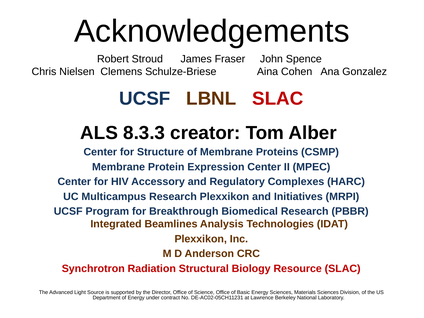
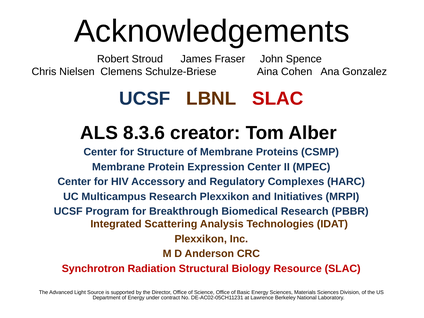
8.3.3: 8.3.3 -> 8.3.6 (144, 133)
Beamlines: Beamlines -> Scattering (171, 224)
